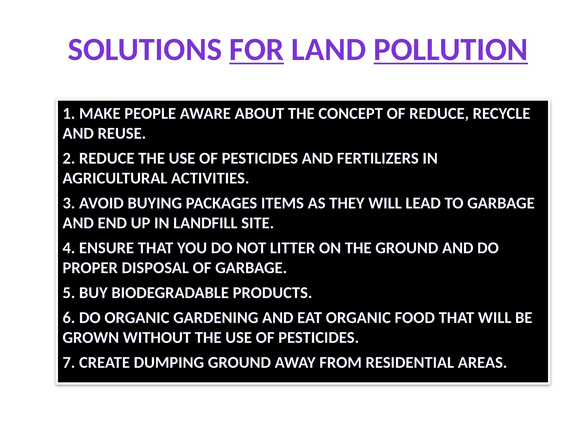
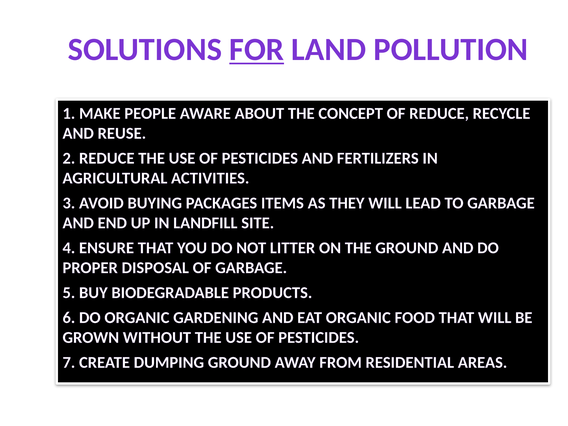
POLLUTION underline: present -> none (451, 50)
